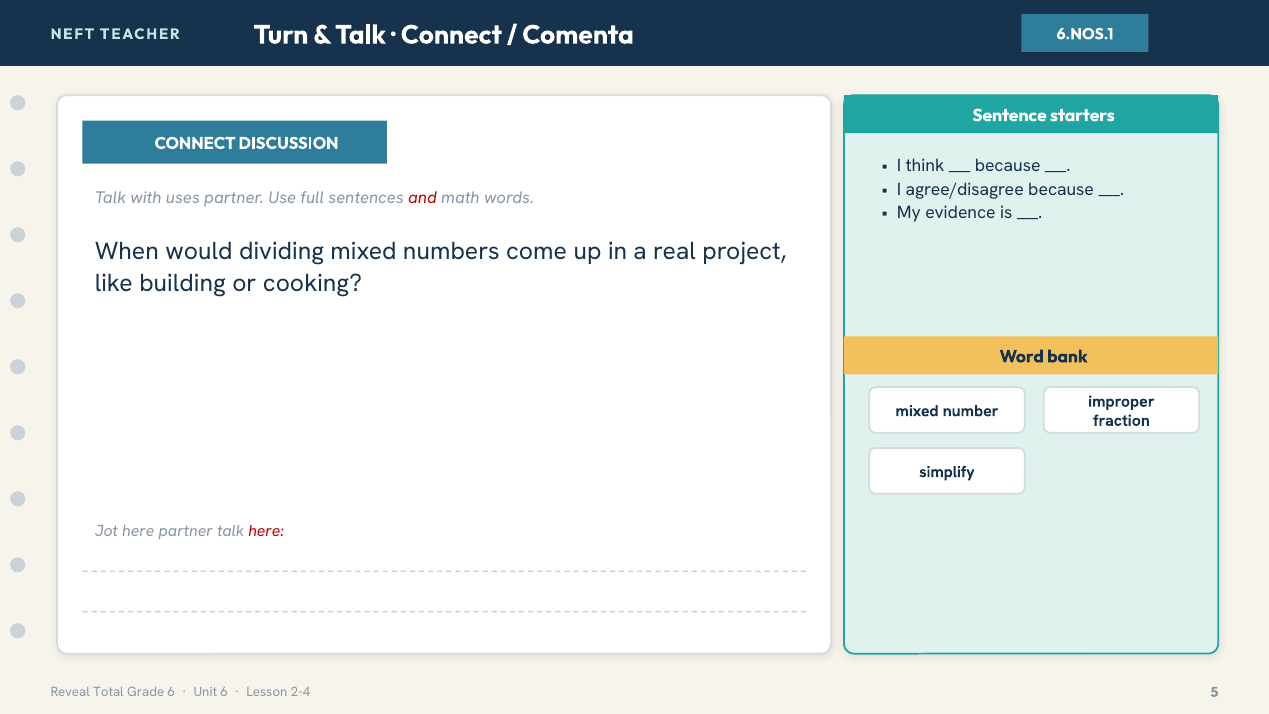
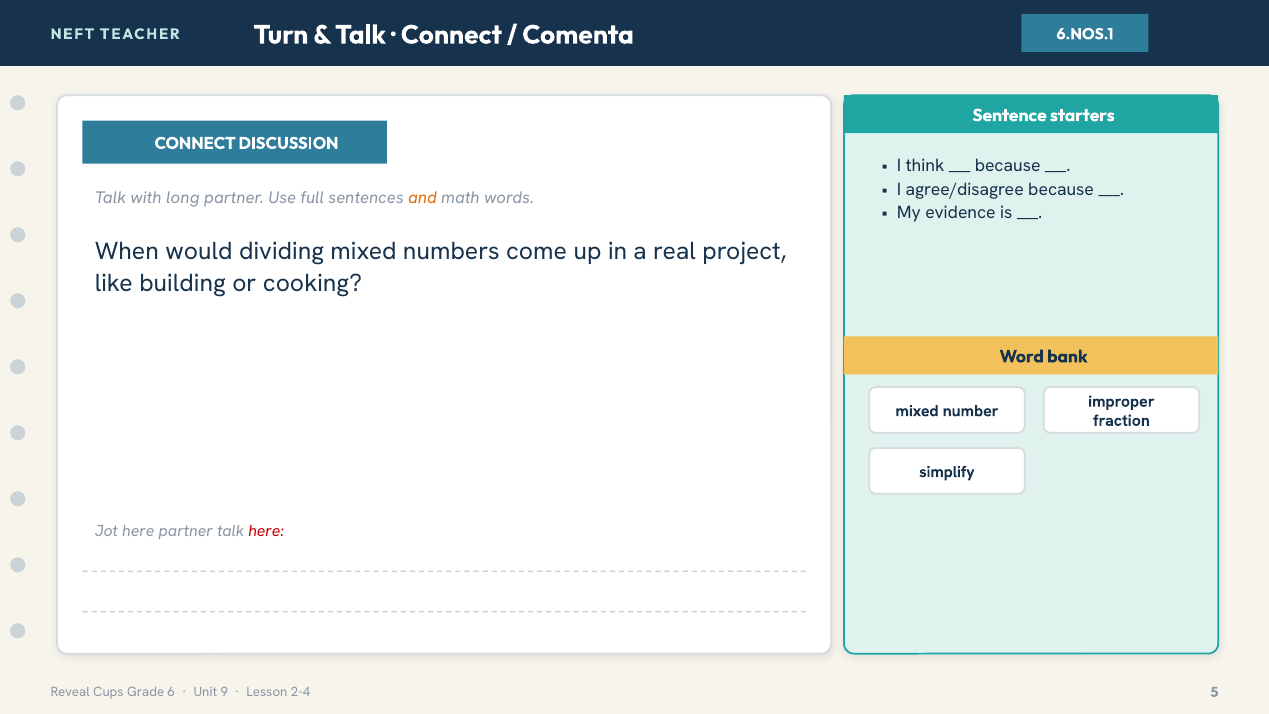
uses: uses -> long (183, 198)
and colour: red -> orange (422, 198)
Total: Total -> Cups (108, 692)
Unit 6: 6 -> 9 (224, 692)
